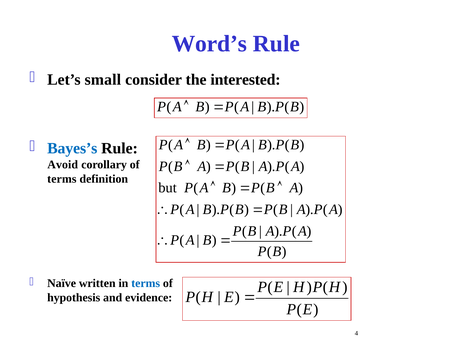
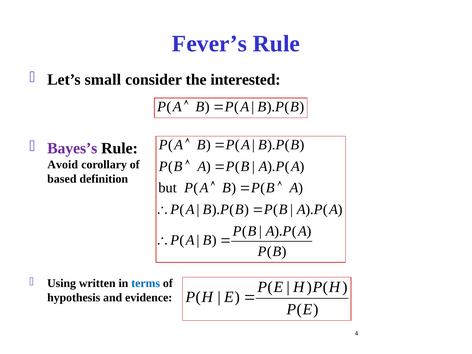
Word’s: Word’s -> Fever’s (209, 44)
Bayes’s colour: blue -> purple (72, 148)
terms: terms -> based (62, 179)
Naïve: Naïve -> Using (62, 283)
